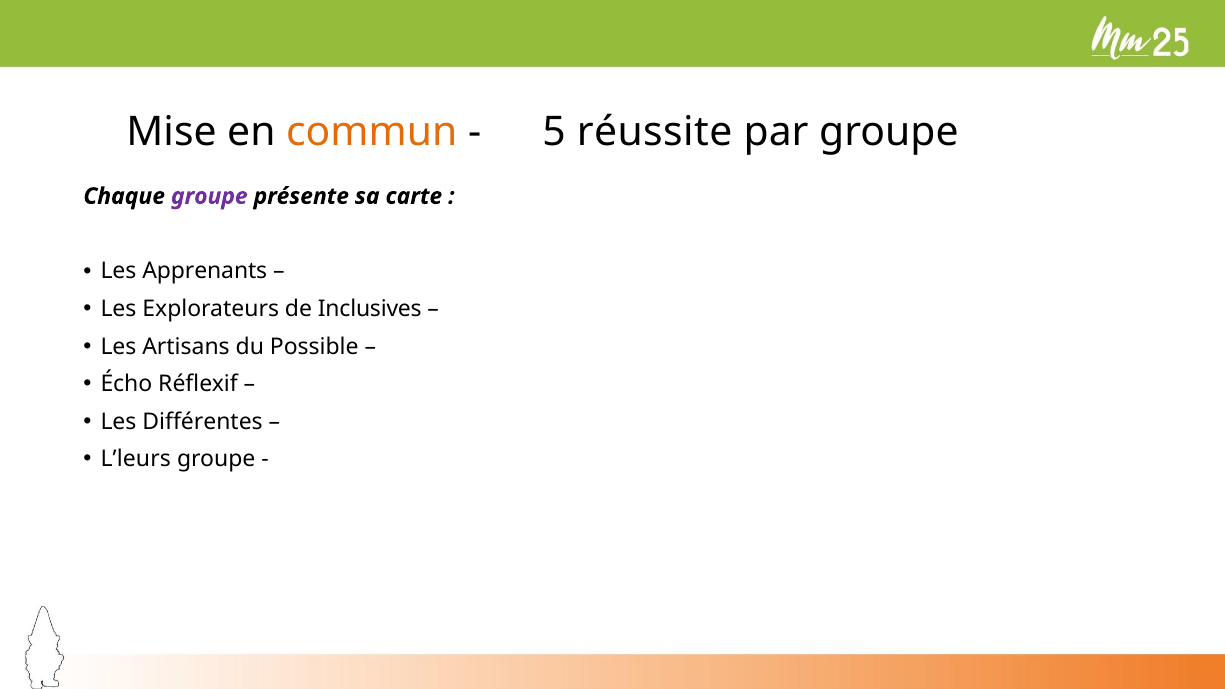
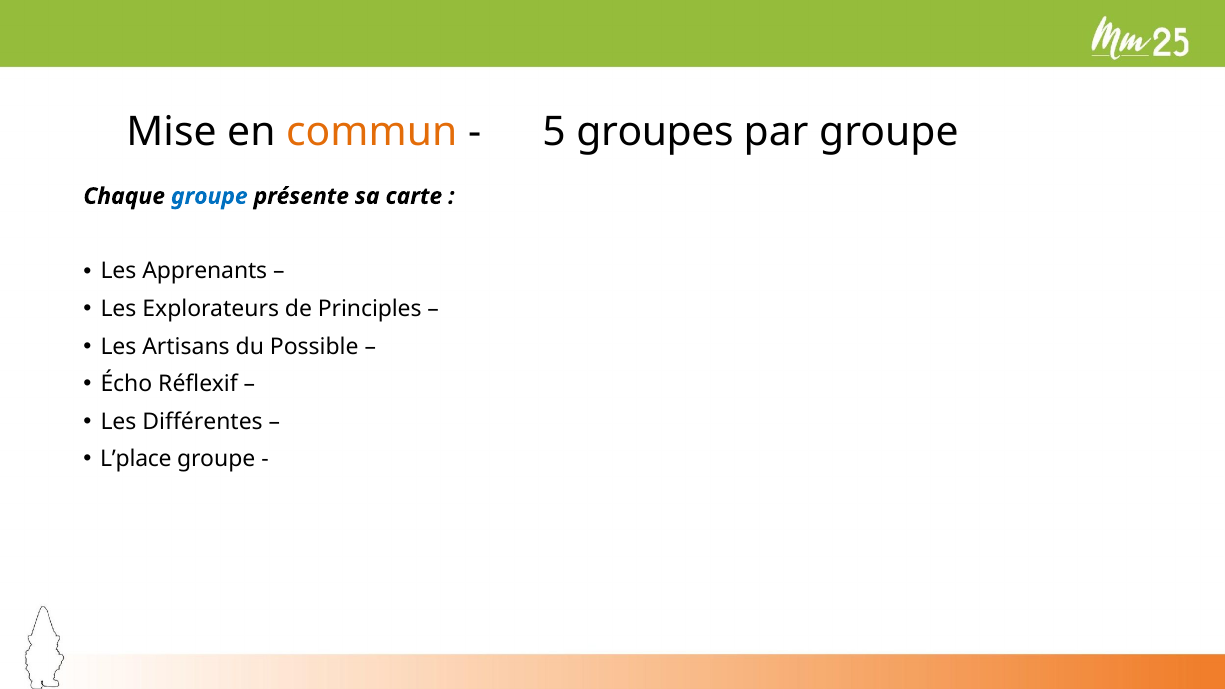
réussite: réussite -> groupes (655, 132)
groupe colour: purple -> blue (209, 196)
Inclusives: Inclusives -> Principles (370, 309)
L’leurs: L’leurs -> L’place (136, 459)
